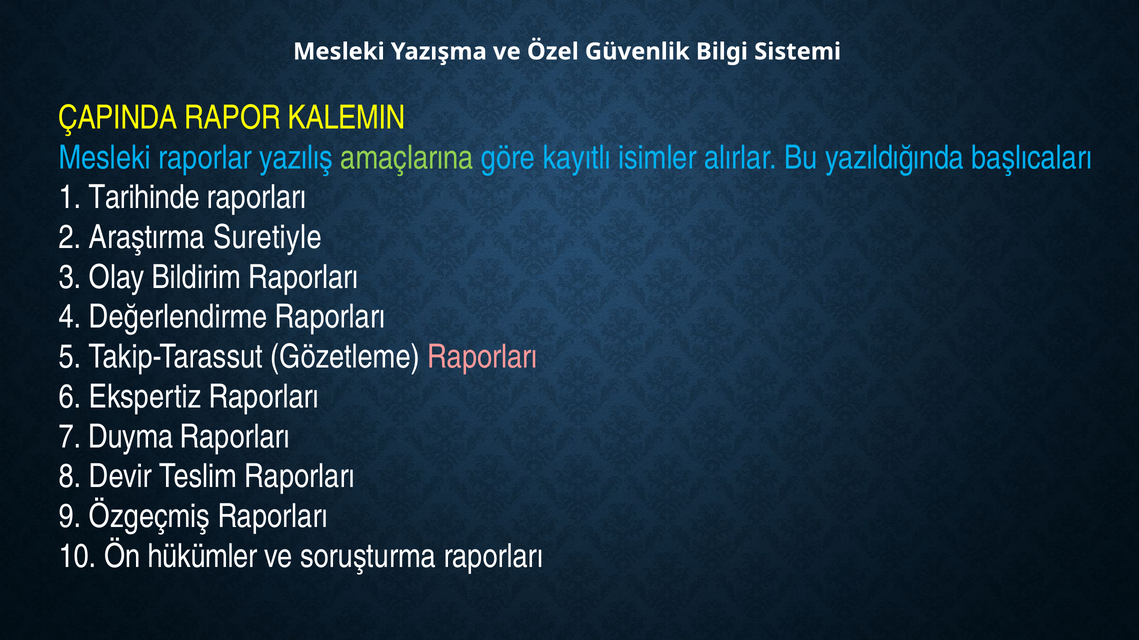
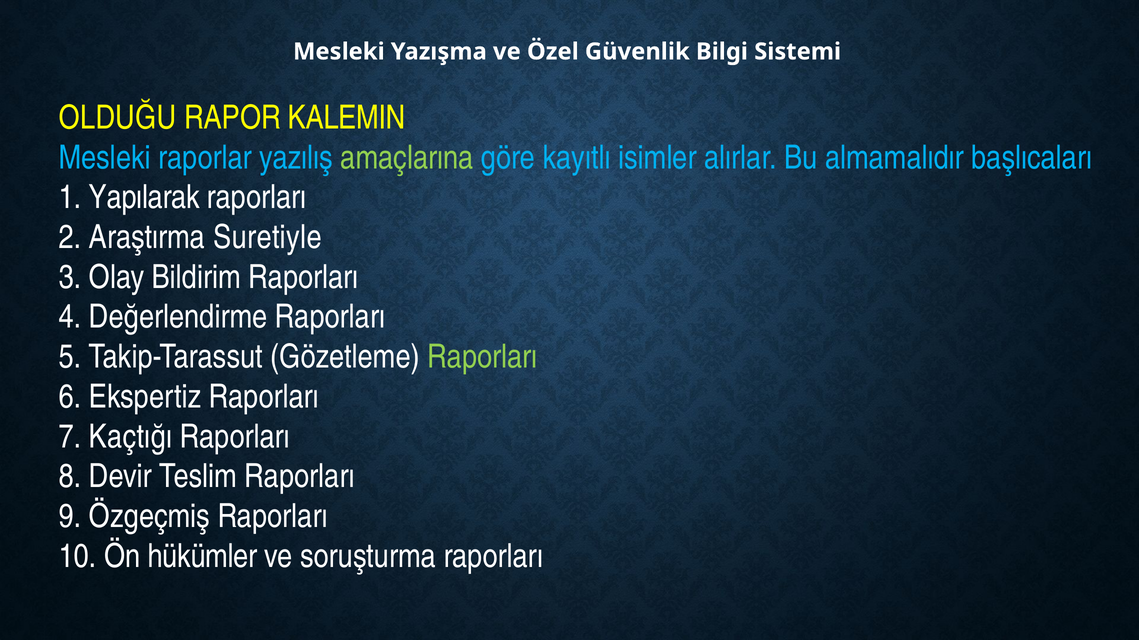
ÇAPINDA: ÇAPINDA -> OLDUĞU (118, 118)
yazıldığında: yazıldığında -> almamalıdır (894, 158)
Tarihinde: Tarihinde -> Yapılarak (144, 198)
Raporları colour: pink -> light green (482, 357)
Duyma: Duyma -> Kaçtığı (130, 437)
